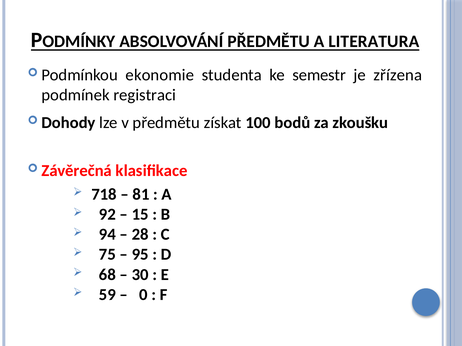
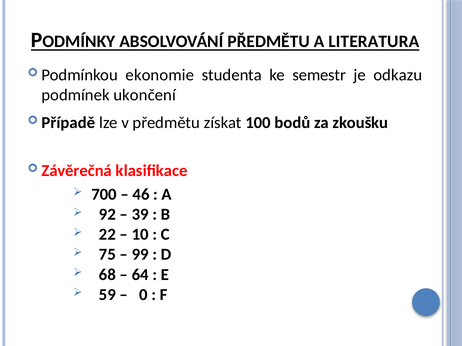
zřízena: zřízena -> odkazu (398, 75)
registraci: registraci -> ukončení (145, 95)
Dohody: Dohody -> Případě (68, 123)
718: 718 -> 700 (104, 195)
81: 81 -> 46 (141, 195)
15: 15 -> 39 (140, 215)
94: 94 -> 22 (107, 235)
28: 28 -> 10 (140, 235)
95: 95 -> 99 (140, 255)
30: 30 -> 64 (140, 275)
